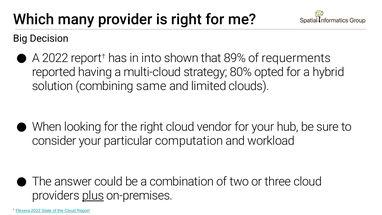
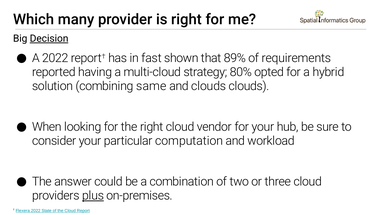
Decision underline: none -> present (49, 39)
into: into -> fast (152, 58)
requerments: requerments -> requirements (296, 58)
and limited: limited -> clouds (209, 86)
